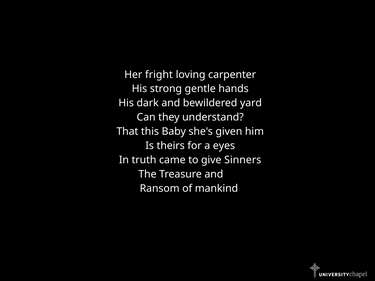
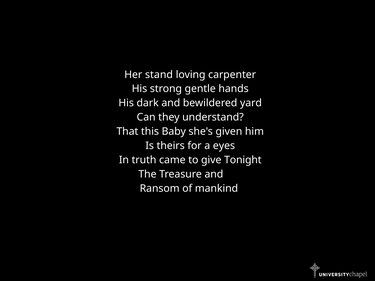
fright: fright -> stand (159, 75)
Sinners: Sinners -> Tonight (243, 160)
